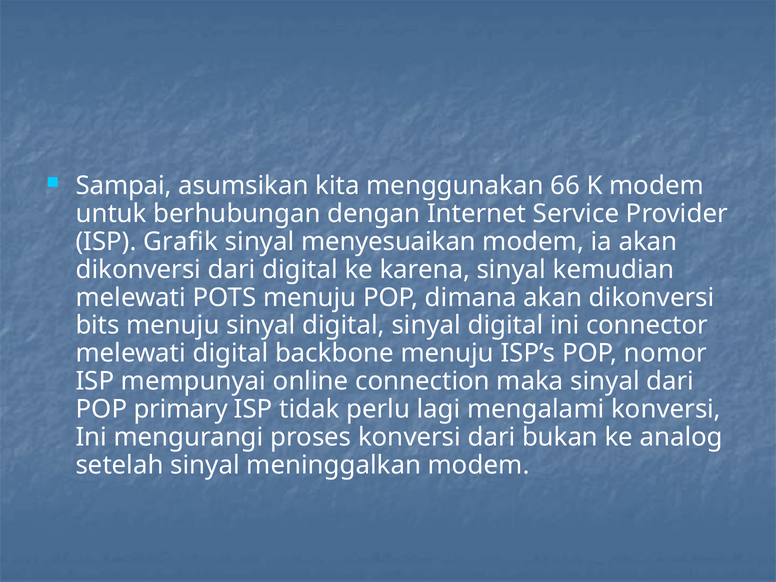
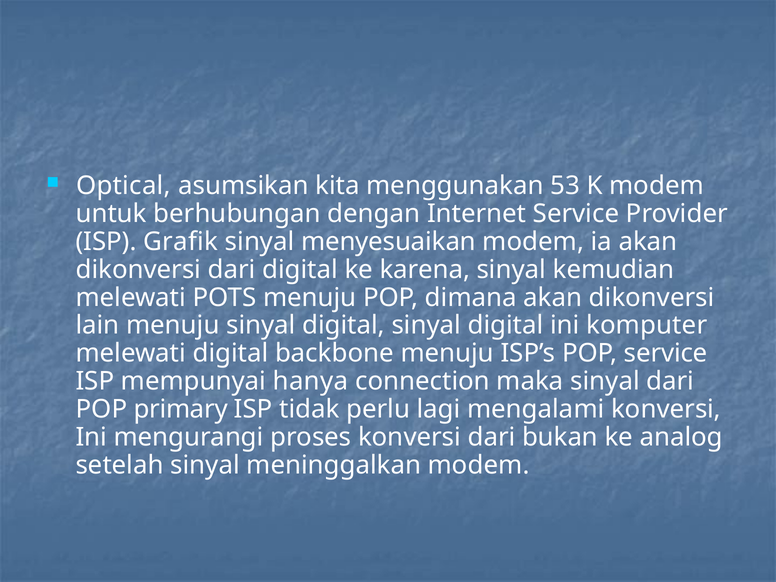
Sampai: Sampai -> Optical (123, 186)
66: 66 -> 53 (565, 186)
bits: bits -> lain (98, 325)
connector: connector -> komputer (647, 325)
POP nomor: nomor -> service (666, 353)
online: online -> hanya (311, 381)
